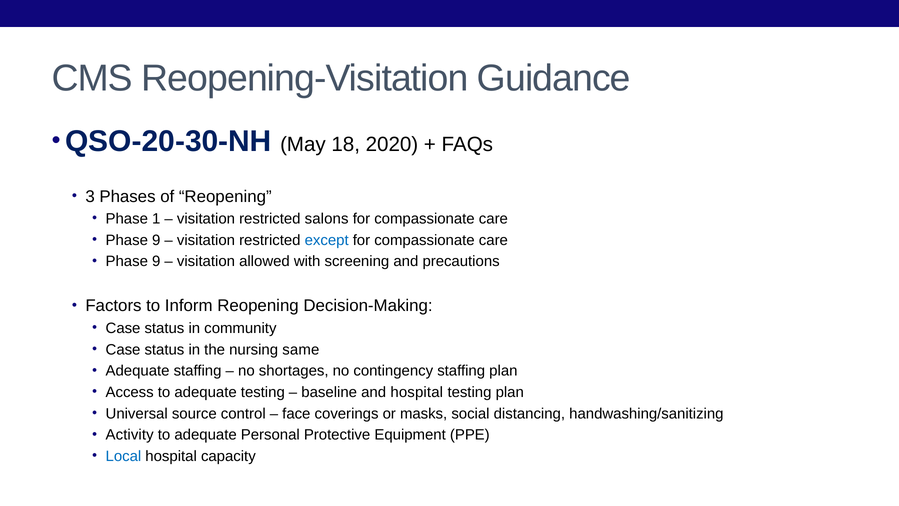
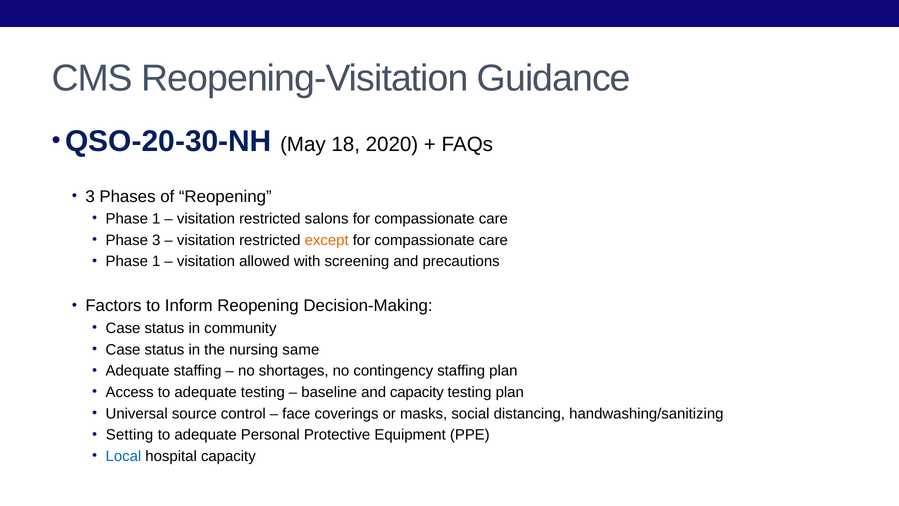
9: 9 -> 3 (156, 240)
except colour: blue -> orange (327, 240)
9: 9 -> 1 (156, 261)
and hospital: hospital -> capacity (417, 392)
Activity: Activity -> Setting (130, 435)
